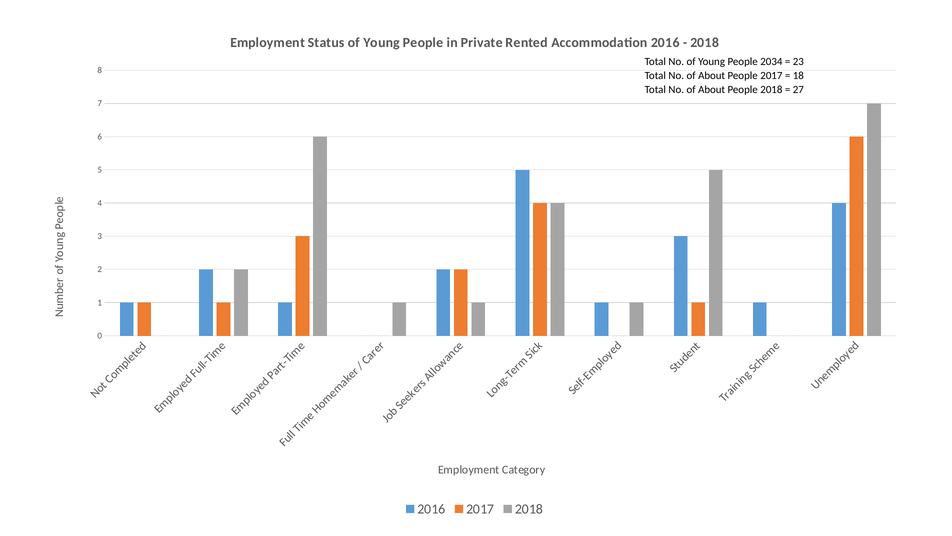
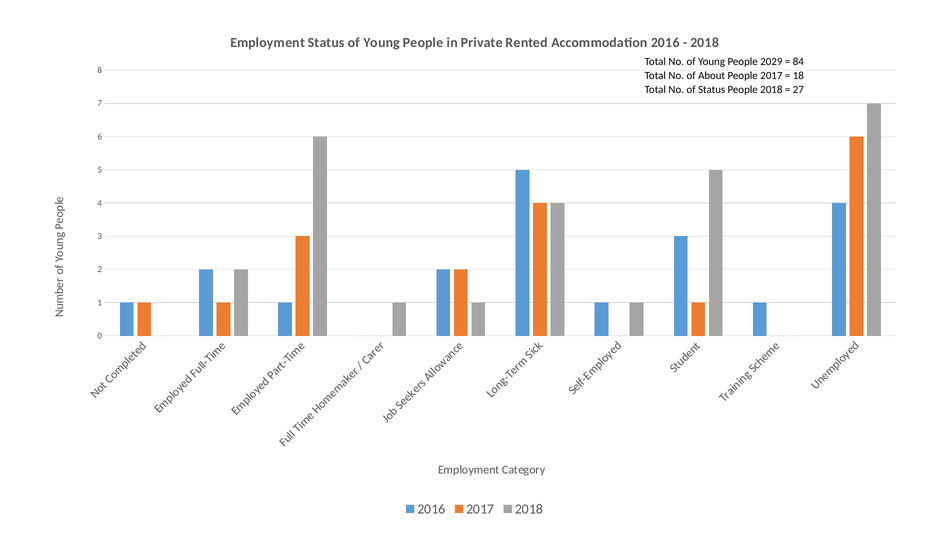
2034: 2034 -> 2029 (771, 62)
23: 23 -> 84 (798, 62)
About: About -> Status (712, 90)
